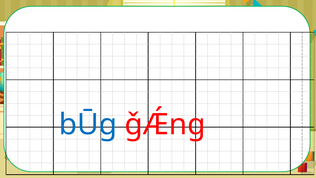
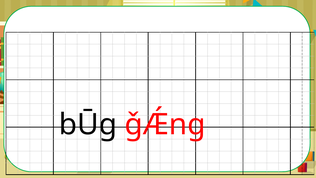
bŪg colour: blue -> black (88, 125)
